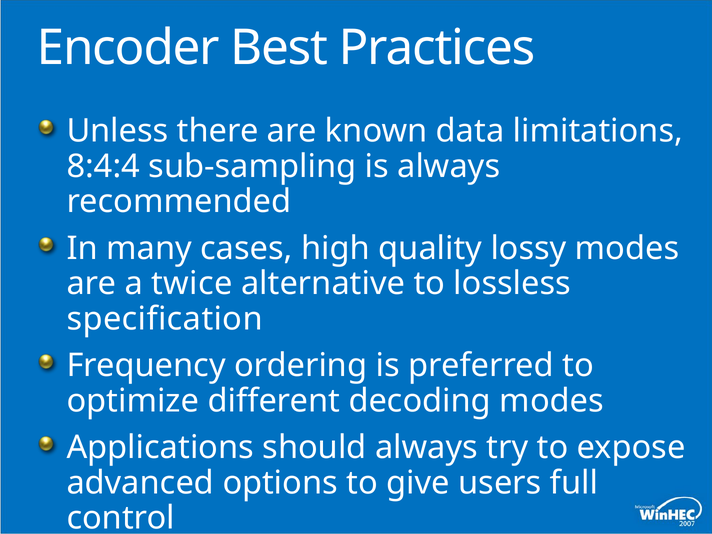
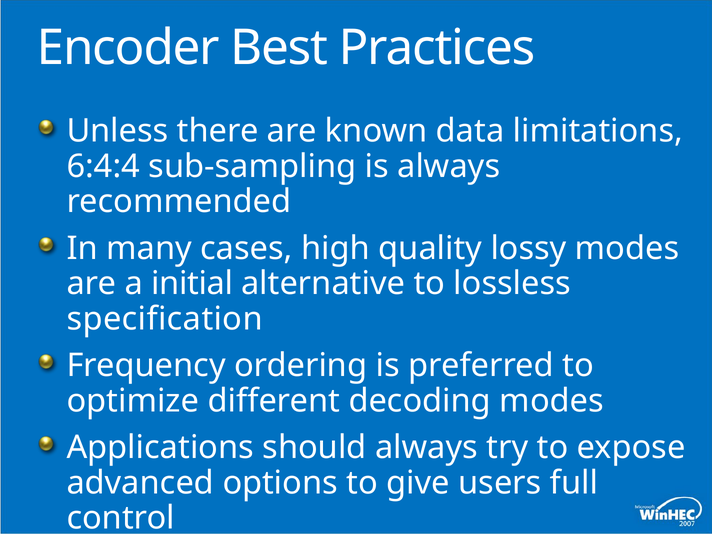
8:4:4: 8:4:4 -> 6:4:4 (103, 166)
twice: twice -> initial (192, 284)
